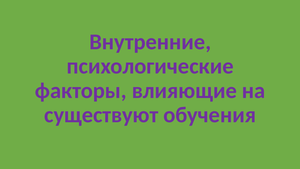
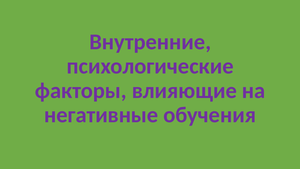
существуют: существуют -> негативные (101, 115)
